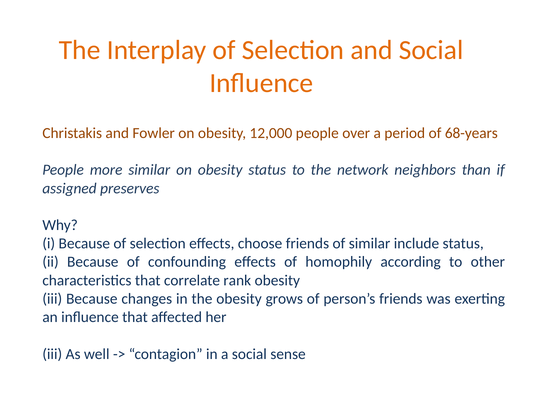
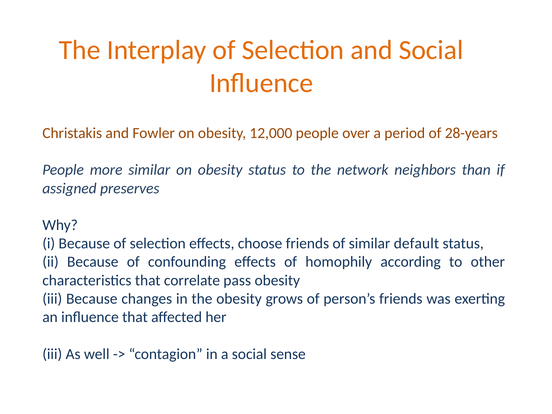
68-years: 68-years -> 28-years (471, 133)
include: include -> default (416, 244)
rank: rank -> pass (237, 280)
